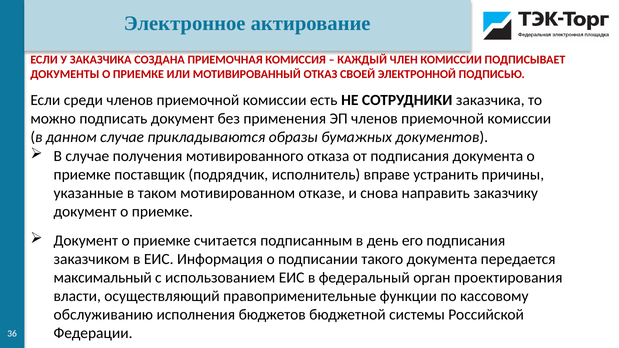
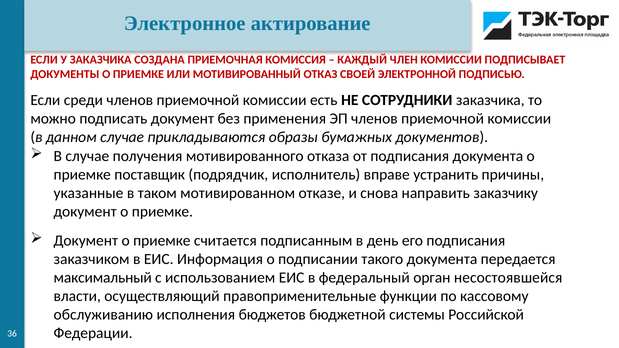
проектирования: проектирования -> несостоявшейся (508, 278)
